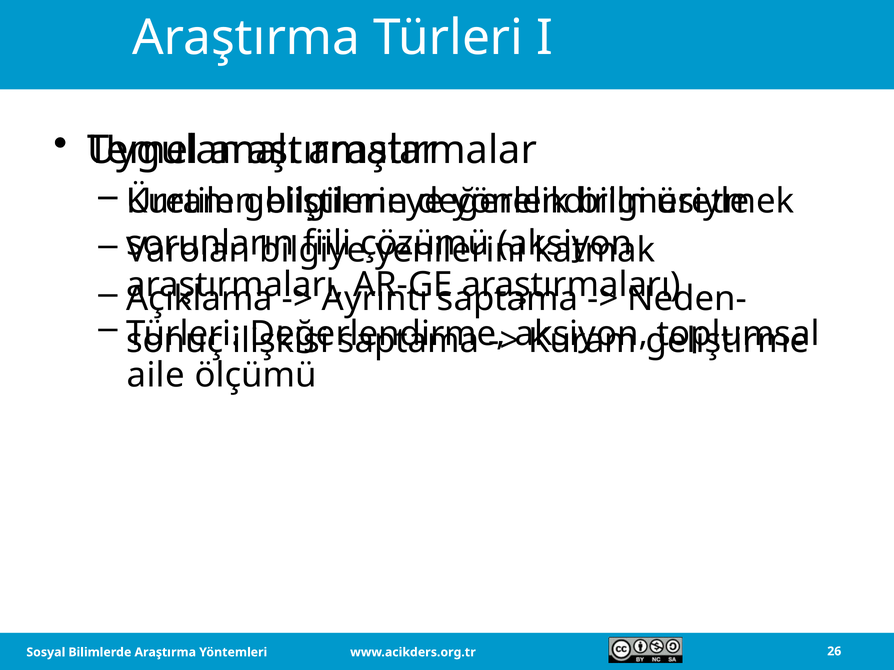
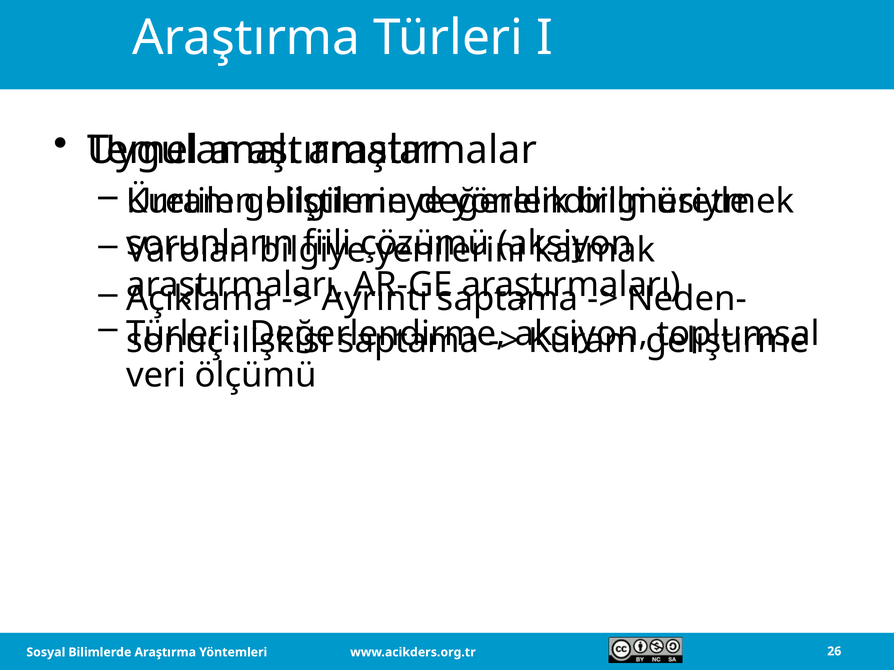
aile: aile -> veri (156, 376)
